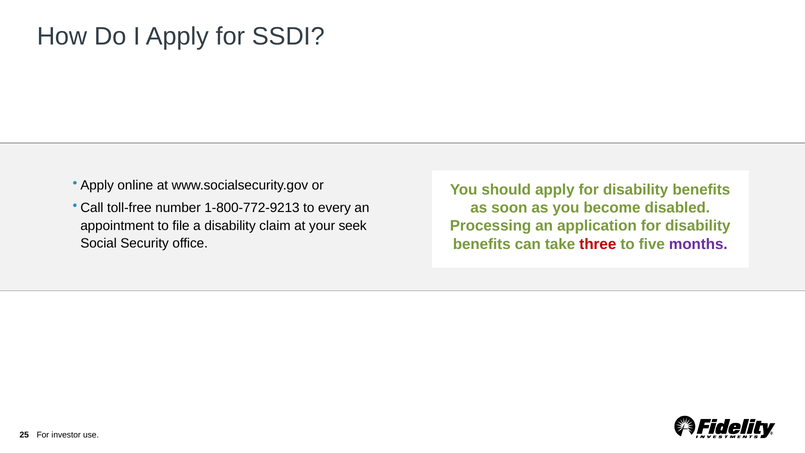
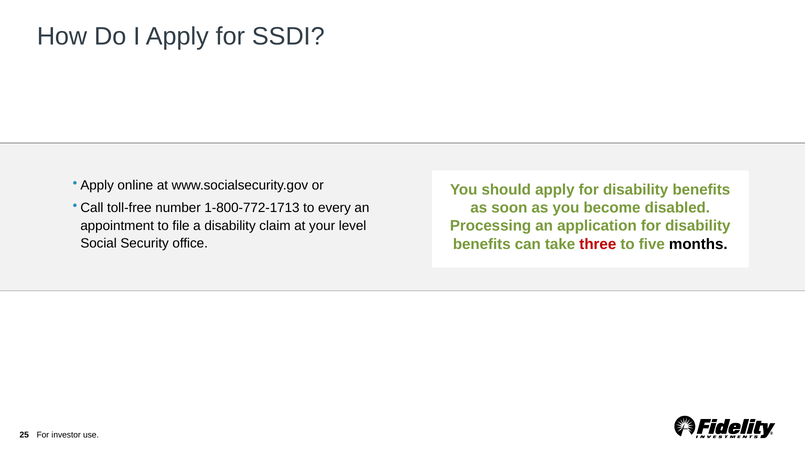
1-800-772-9213: 1-800-772-9213 -> 1-800-772-1713 (252, 208)
seek: seek -> level (353, 225)
months colour: purple -> black (698, 244)
